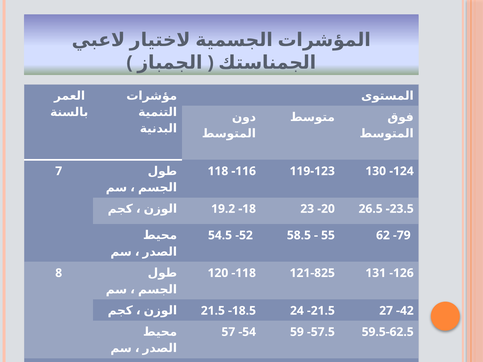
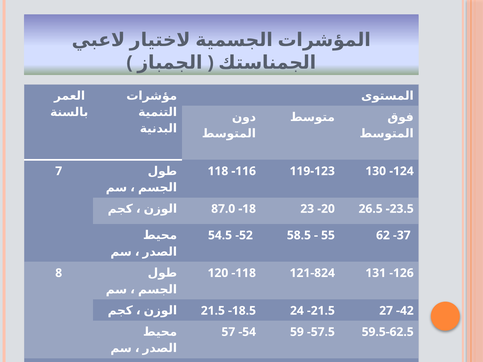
19.2: 19.2 -> 87.0 (223, 209)
79: 79 -> 37 (404, 235)
121-825: 121-825 -> 121-824 (312, 273)
